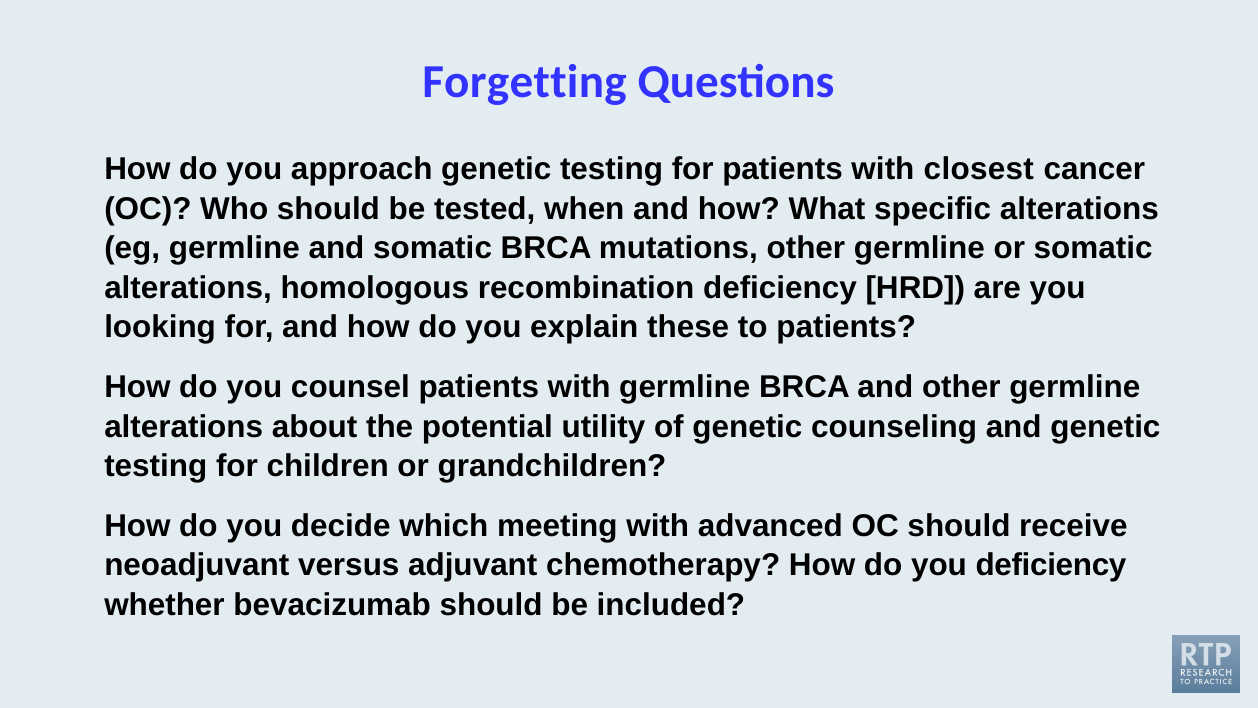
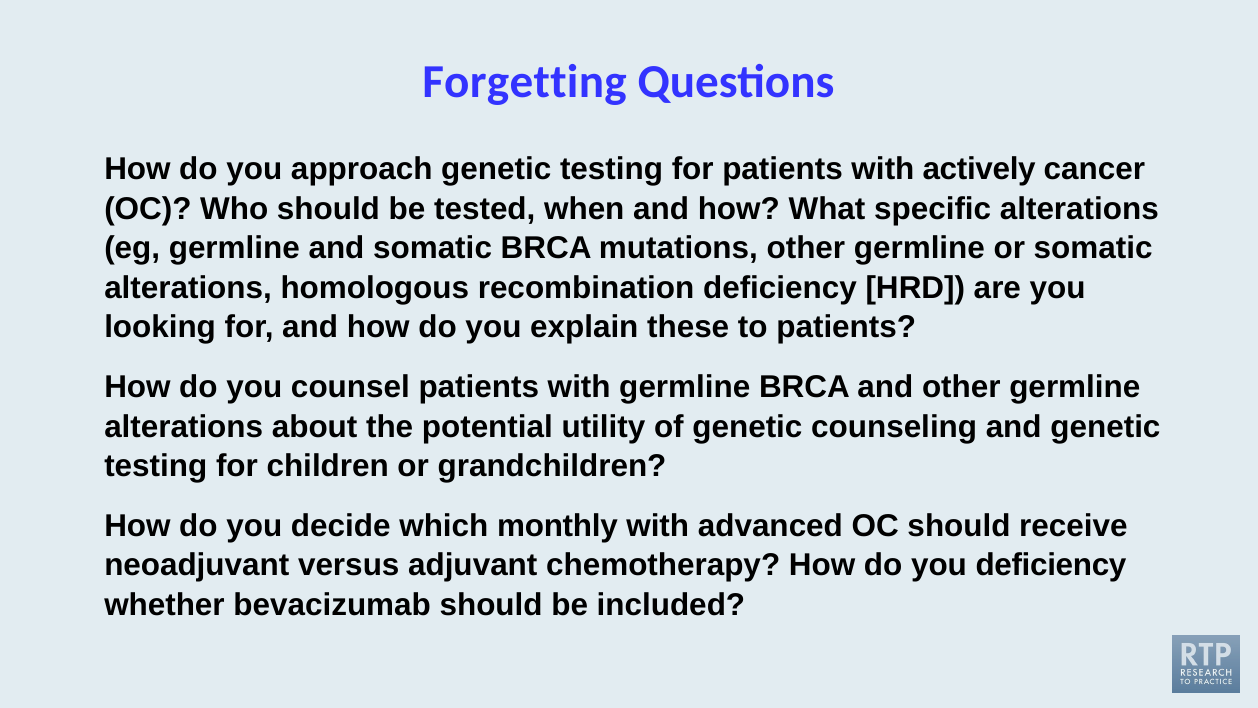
closest: closest -> actively (979, 169)
meeting: meeting -> monthly (557, 526)
